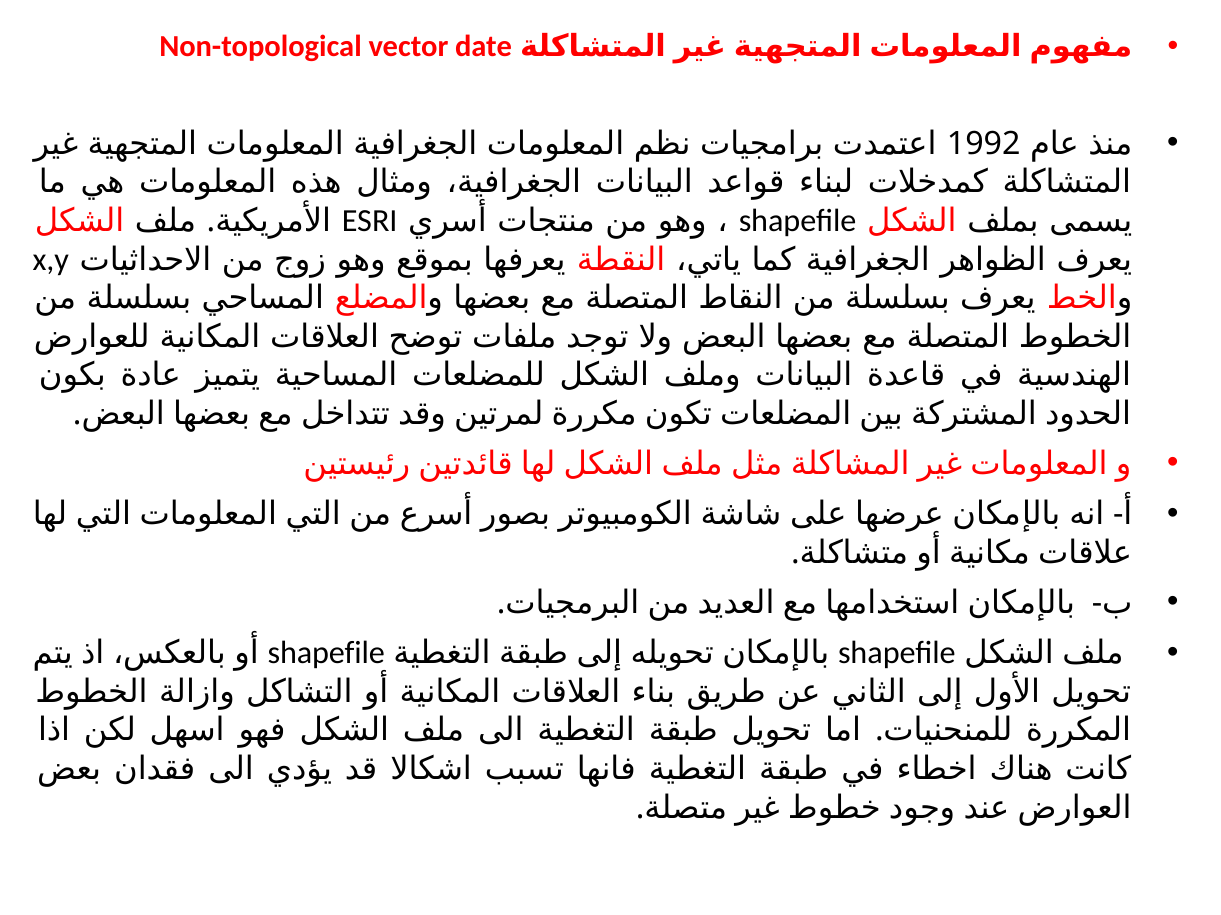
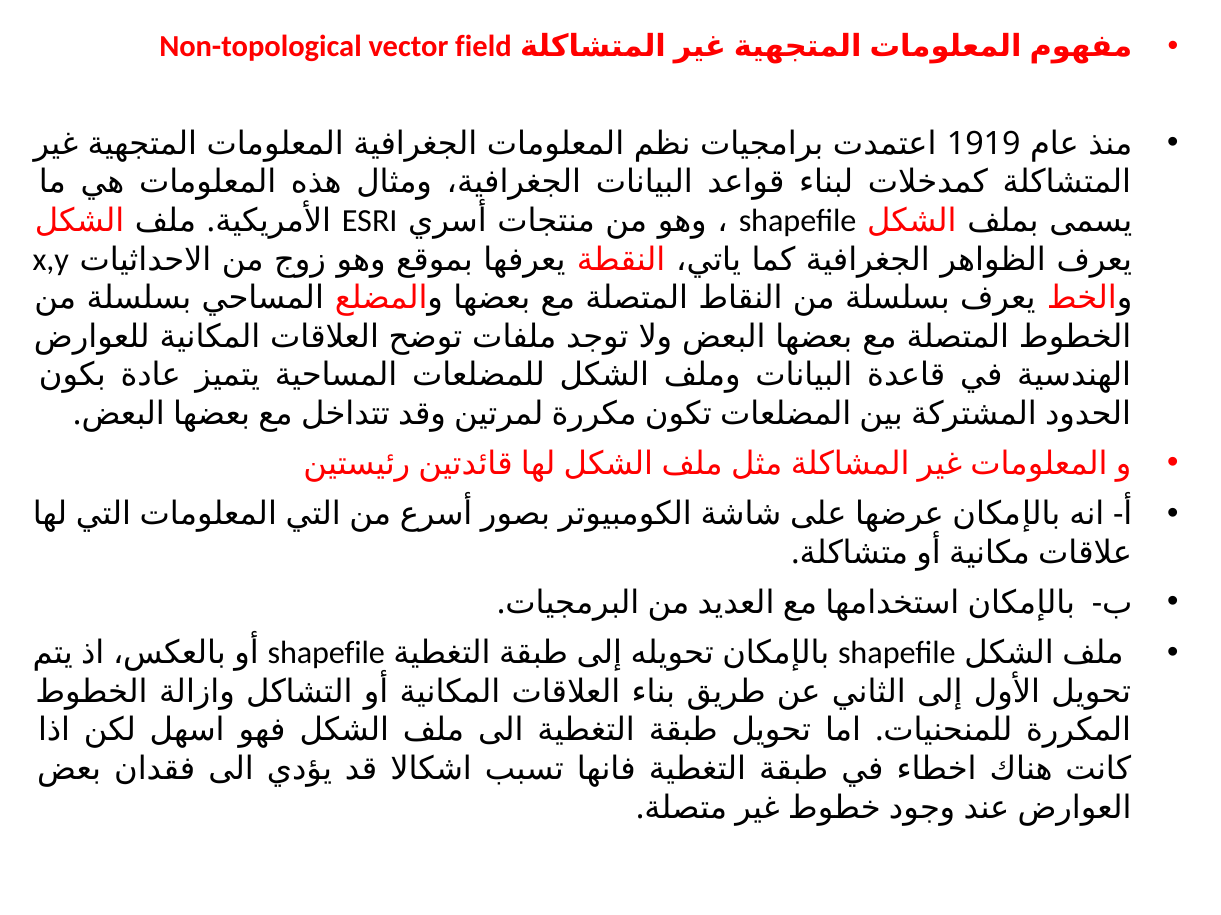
date: date -> field (483, 47)
1992: 1992 -> 1919 (984, 144)
